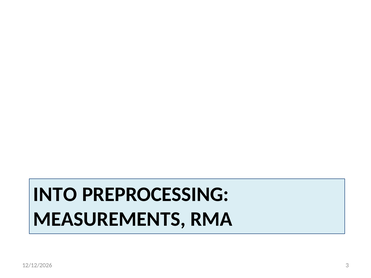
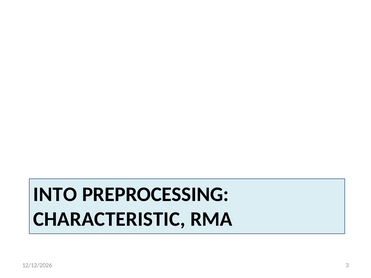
MEASUREMENTS: MEASUREMENTS -> CHARACTERISTIC (109, 219)
